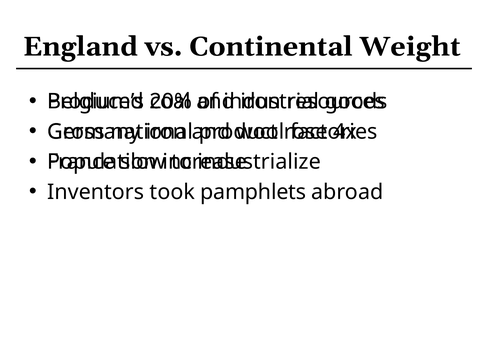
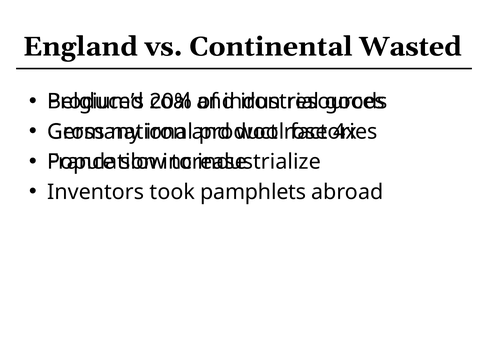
Weight: Weight -> Wasted (410, 47)
